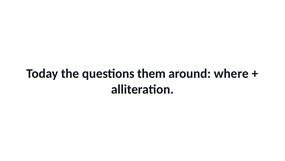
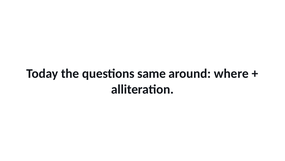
them: them -> same (152, 73)
